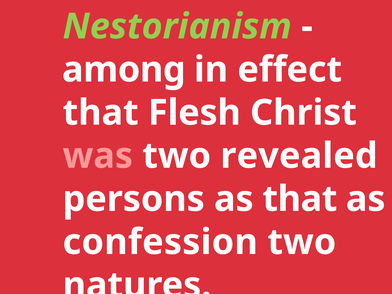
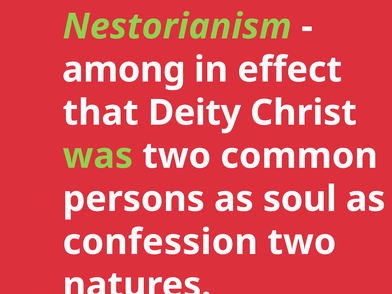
Flesh: Flesh -> Deity (195, 113)
was colour: pink -> light green (98, 156)
revealed: revealed -> common (299, 156)
as that: that -> soul (300, 199)
